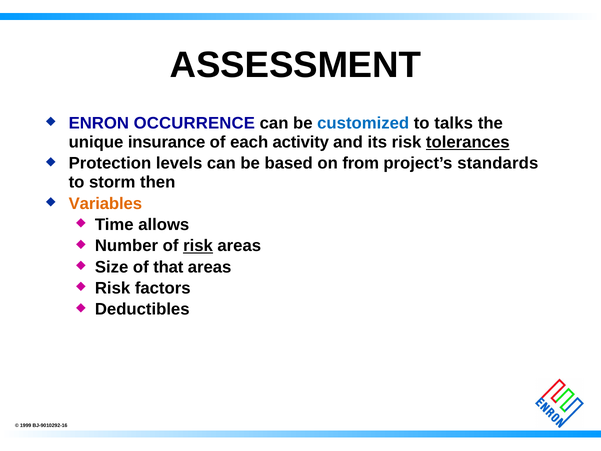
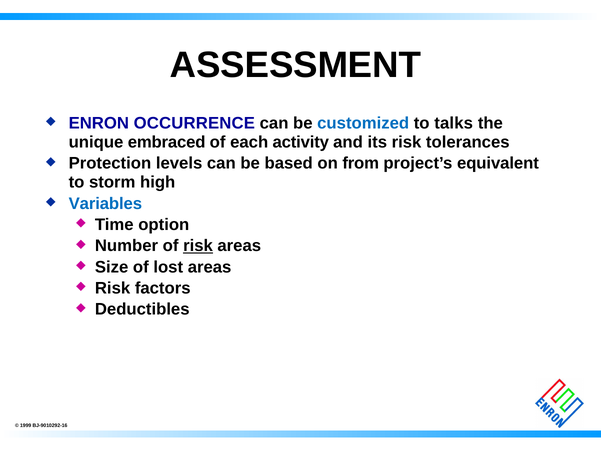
insurance: insurance -> embraced (167, 142)
tolerances underline: present -> none (468, 142)
standards: standards -> equivalent (498, 163)
then: then -> high (158, 182)
Variables colour: orange -> blue (105, 203)
allows: allows -> option (164, 225)
that: that -> lost (168, 267)
